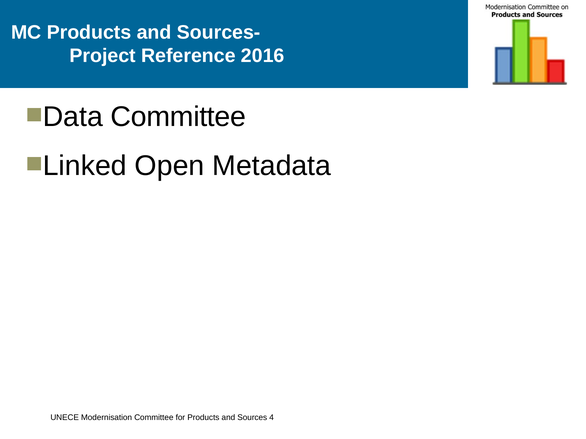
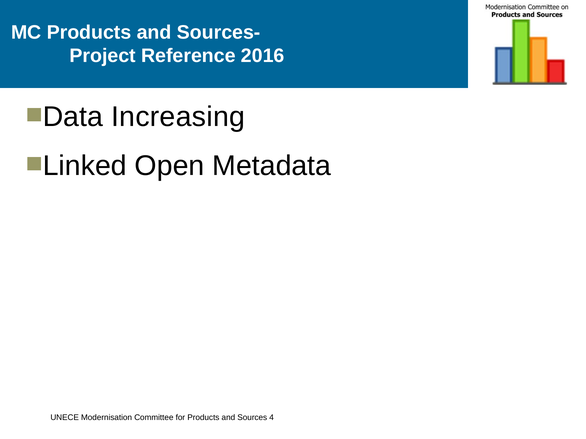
Data Committee: Committee -> Increasing (178, 117)
